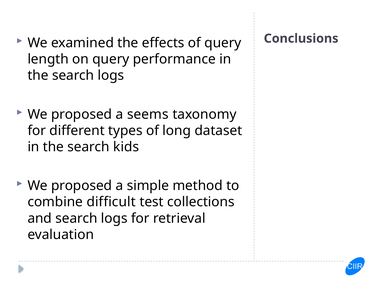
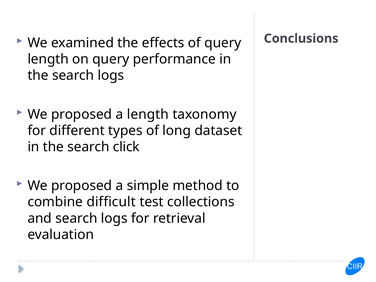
a seems: seems -> length (148, 114)
kids: kids -> click (126, 147)
